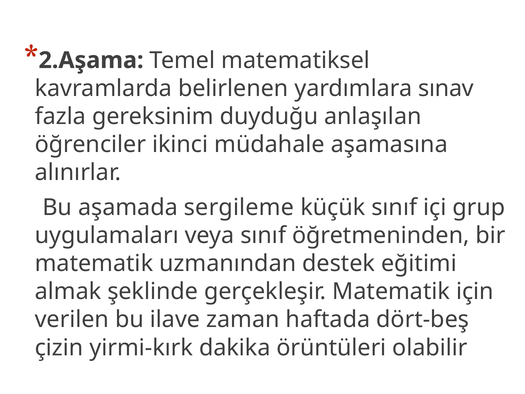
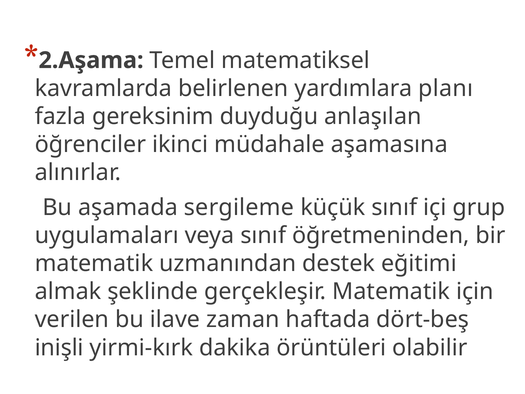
sınav: sınav -> planı (446, 88)
çizin: çizin -> inişli (59, 347)
